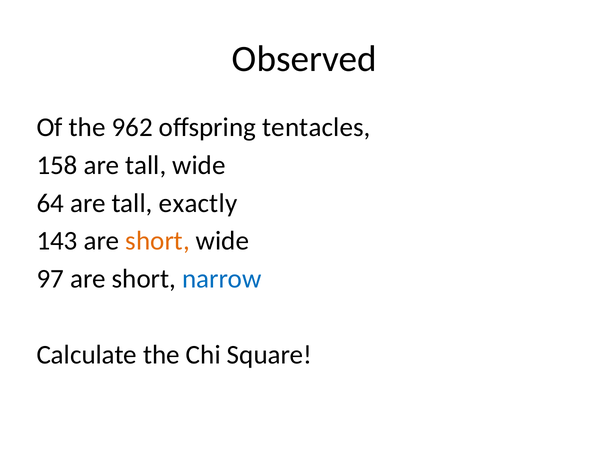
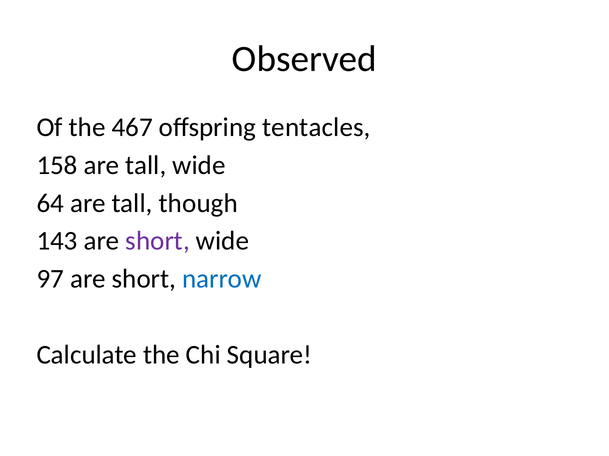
962: 962 -> 467 (132, 128)
exactly: exactly -> though (198, 204)
short colour: orange -> purple (158, 241)
